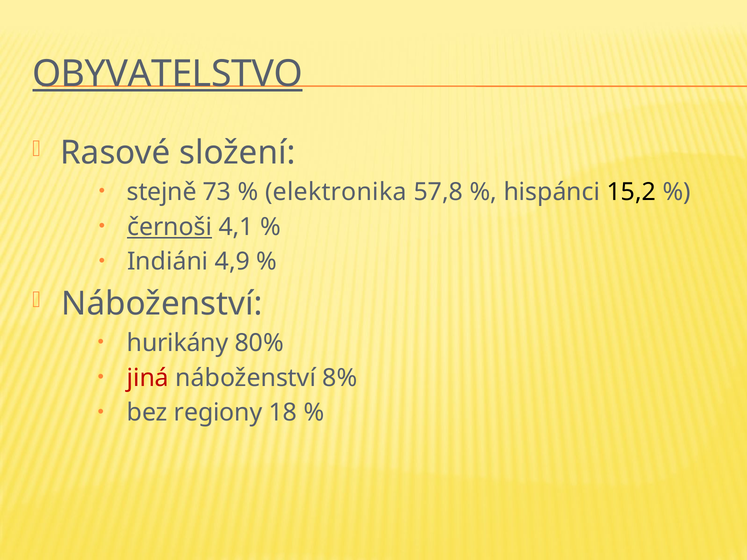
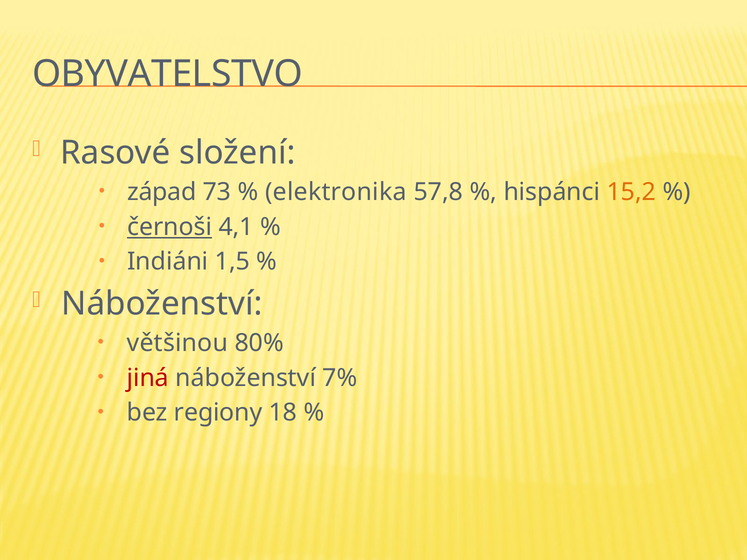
OBYVATELSTVO underline: present -> none (168, 74)
stejně: stejně -> západ (162, 192)
15,2 colour: black -> orange (631, 192)
4,9: 4,9 -> 1,5 (232, 262)
hurikány: hurikány -> většinou (177, 343)
8%: 8% -> 7% (340, 378)
